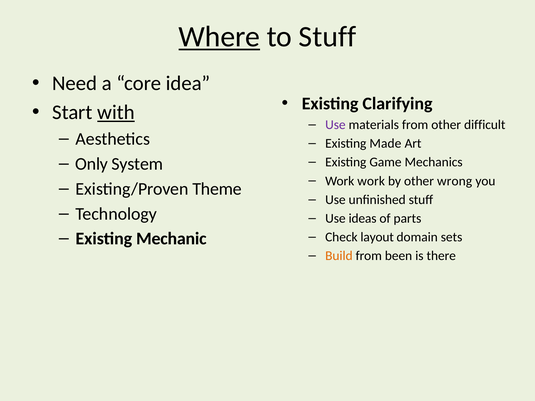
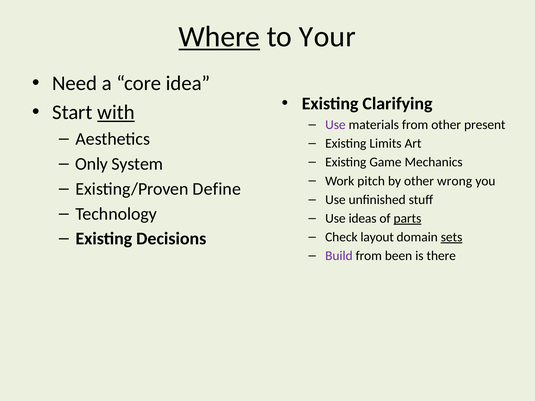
to Stuff: Stuff -> Your (327, 37)
difficult: difficult -> present (485, 125)
Made: Made -> Limits (385, 144)
Work work: work -> pitch (371, 181)
Theme: Theme -> Define (217, 189)
parts underline: none -> present (407, 218)
Mechanic: Mechanic -> Decisions (171, 239)
sets underline: none -> present (452, 237)
Build colour: orange -> purple (339, 256)
